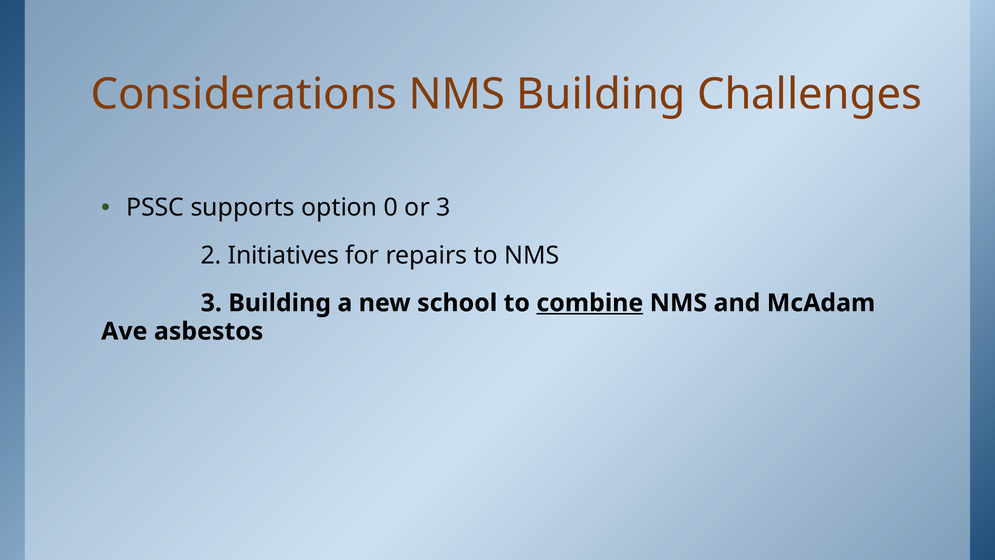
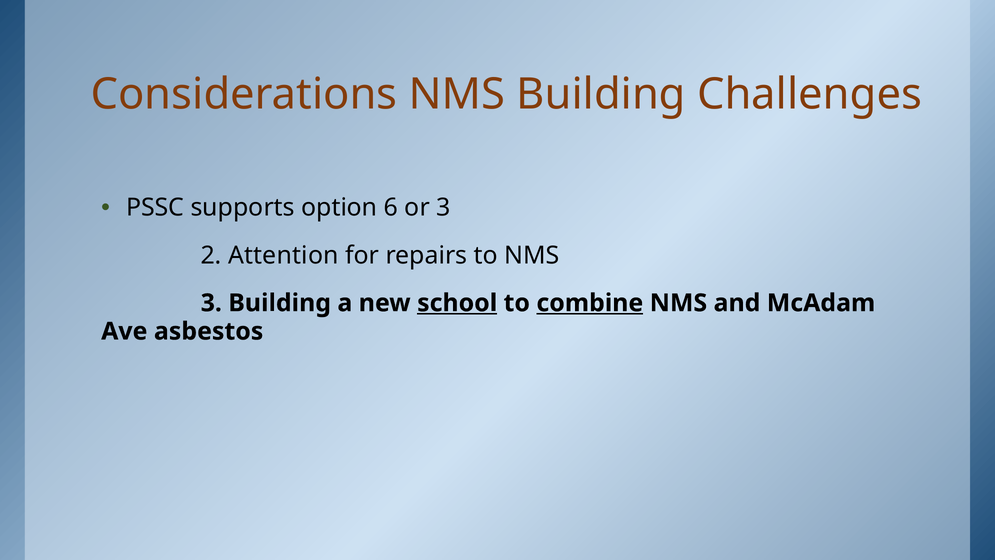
0: 0 -> 6 (391, 208)
Initiatives: Initiatives -> Attention (283, 255)
school underline: none -> present (457, 303)
